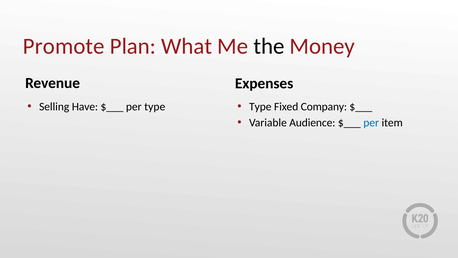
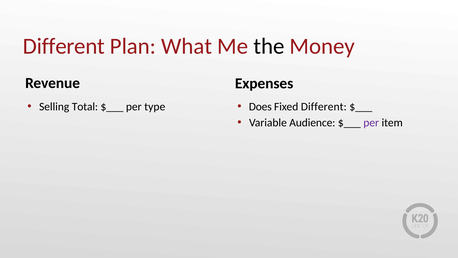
Promote: Promote -> Different (64, 46)
Have: Have -> Total (85, 107)
Type: Type -> Does (260, 107)
Fixed Company: Company -> Different (324, 107)
per colour: blue -> purple (371, 123)
